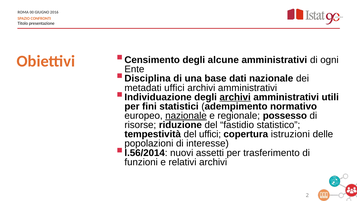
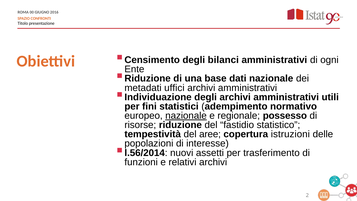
alcune: alcune -> bilanci (223, 60)
Disciplina: Disciplina -> Riduzione (148, 78)
archivi underline: present -> none (235, 97)
del uffici: uffici -> aree (210, 134)
